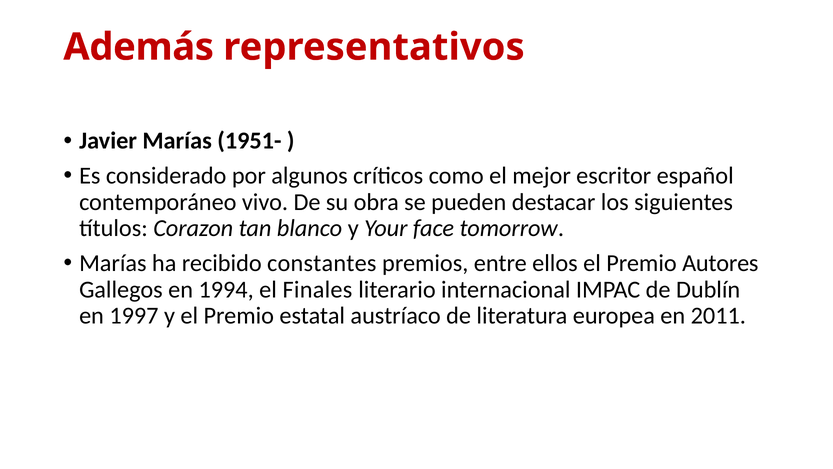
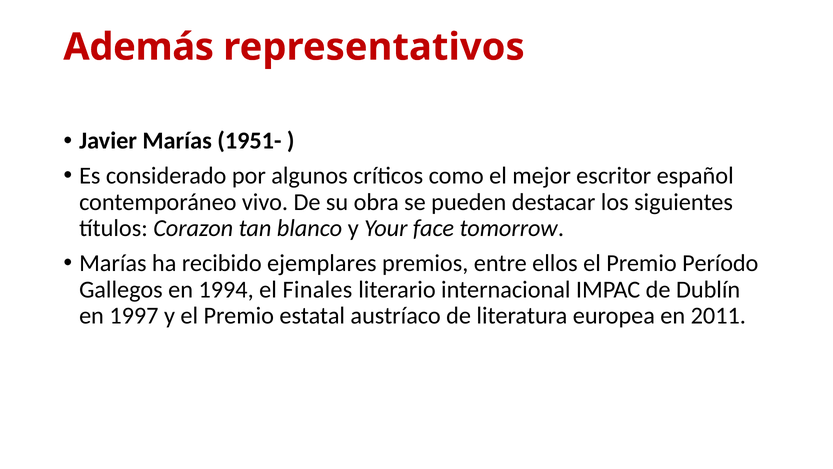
constantes: constantes -> ejemplares (322, 263)
Autores: Autores -> Período (720, 263)
